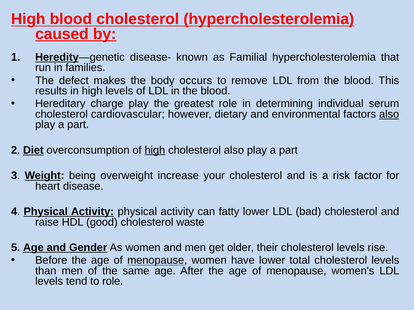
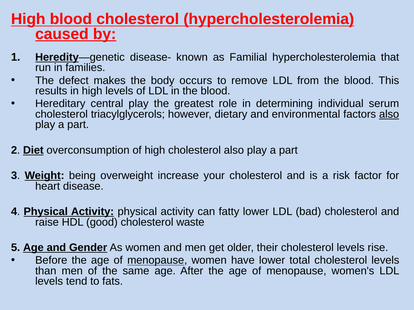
charge: charge -> central (107, 104)
cardiovascular: cardiovascular -> triacylglycerols (128, 114)
high underline: present -> none (155, 150)
to role: role -> fats (113, 282)
